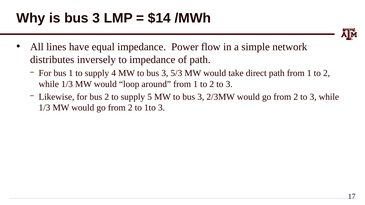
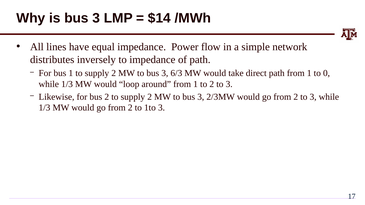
1 to supply 4: 4 -> 2 (114, 73)
5/3: 5/3 -> 6/3 (176, 73)
2: 2 -> 0 (327, 73)
2 to supply 5: 5 -> 2 (150, 97)
